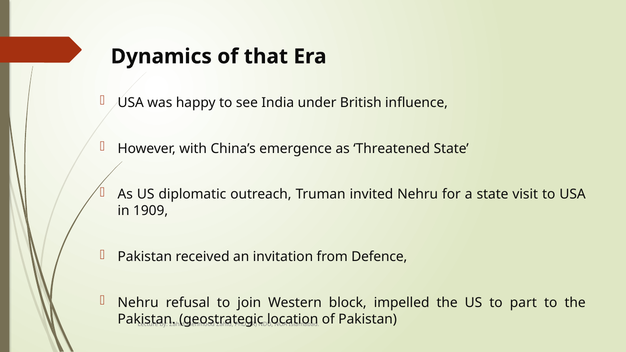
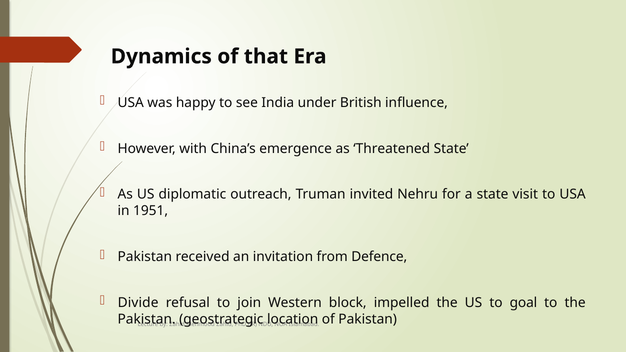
1909: 1909 -> 1951 (151, 211)
Nehru: Nehru -> Divide (138, 303)
part: part -> goal (523, 303)
